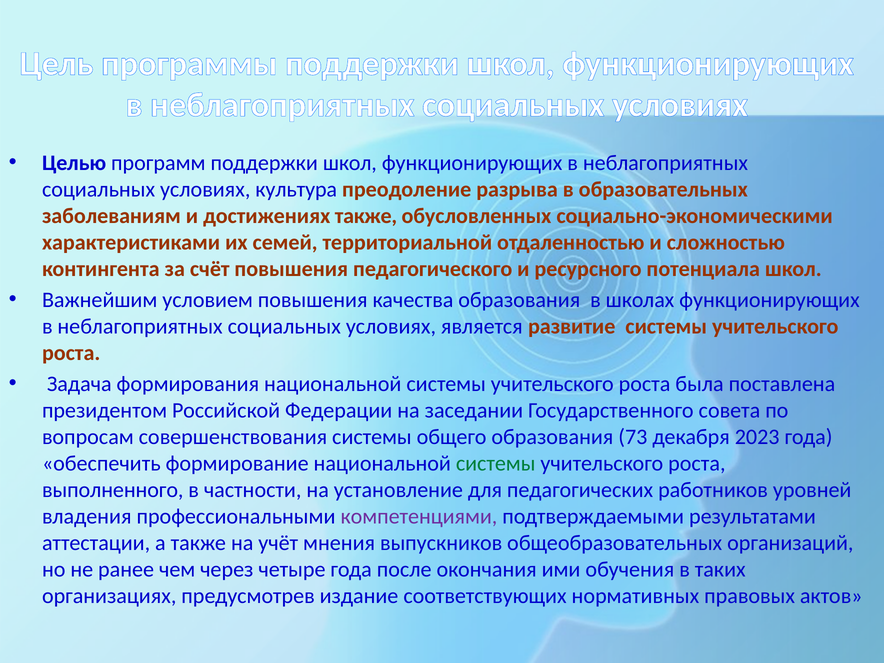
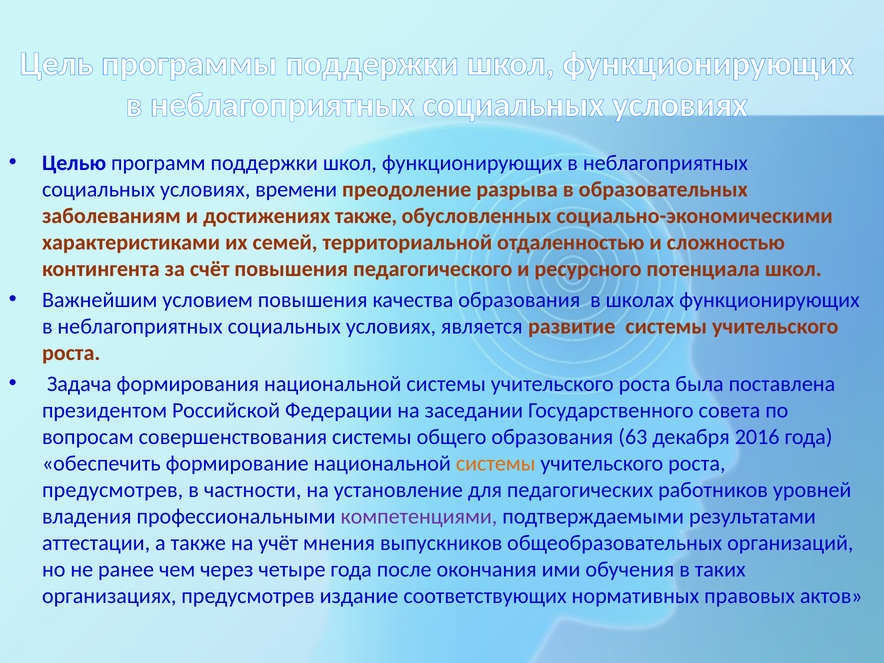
культура: культура -> времени (296, 189)
73: 73 -> 63 (633, 437)
2023: 2023 -> 2016 (757, 437)
системы colour: green -> orange (496, 463)
выполненного: выполненного -> предусмотрев (113, 490)
